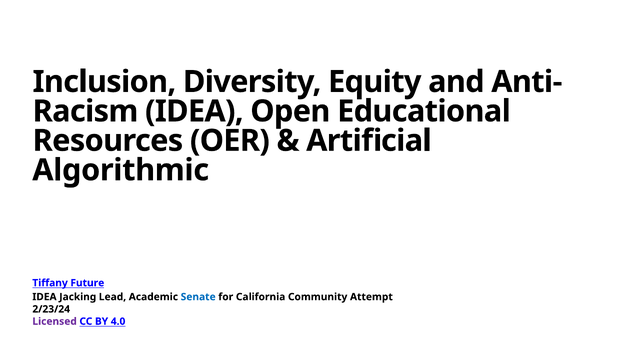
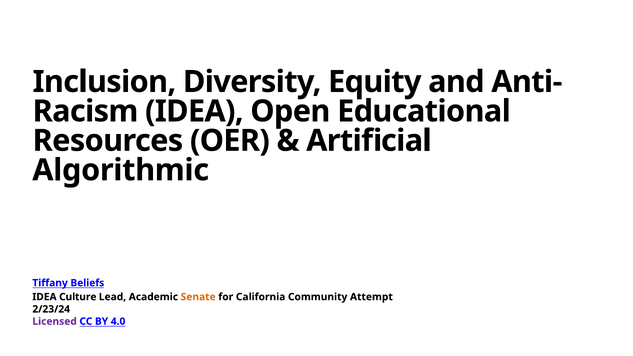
Future: Future -> Beliefs (87, 283)
Jacking: Jacking -> Culture (78, 297)
Senate colour: blue -> orange (198, 297)
